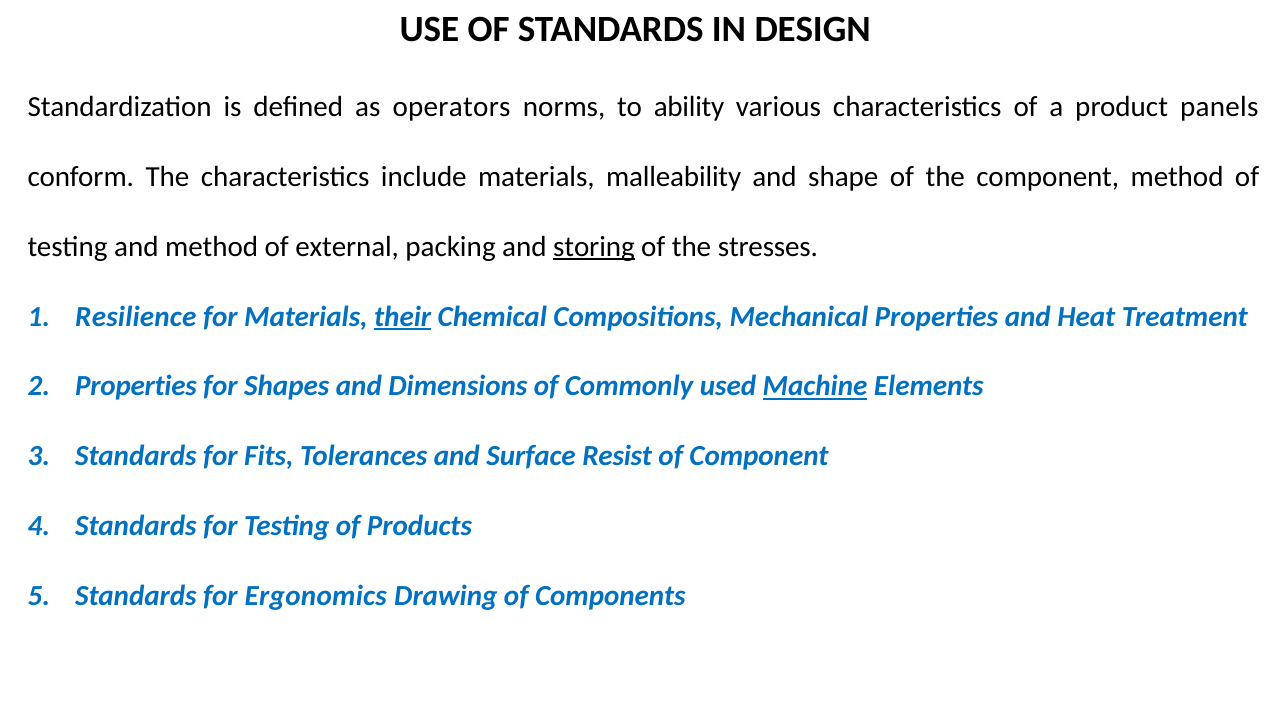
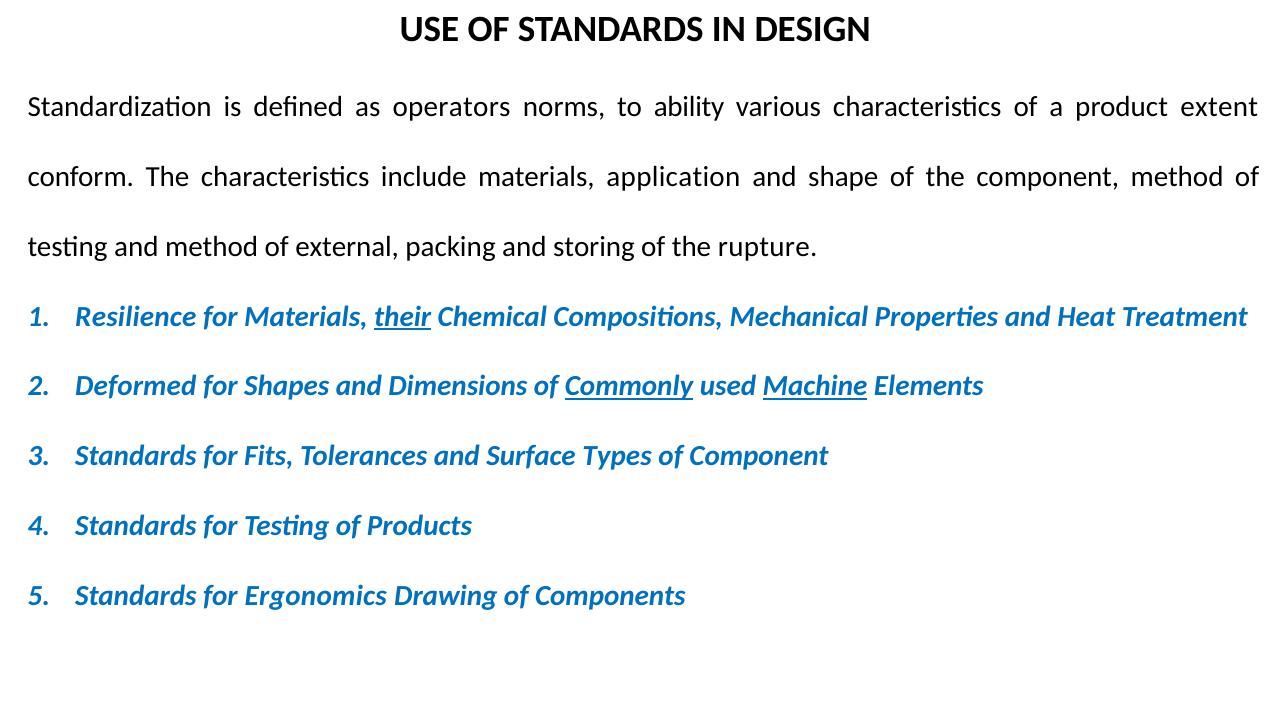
panels: panels -> extent (1219, 107)
malleability: malleability -> application (673, 177)
storing underline: present -> none (594, 247)
stresses: stresses -> rupture (768, 247)
Properties: Properties -> Deformed (136, 387)
Commonly underline: none -> present (629, 387)
Resist: Resist -> Types (617, 456)
